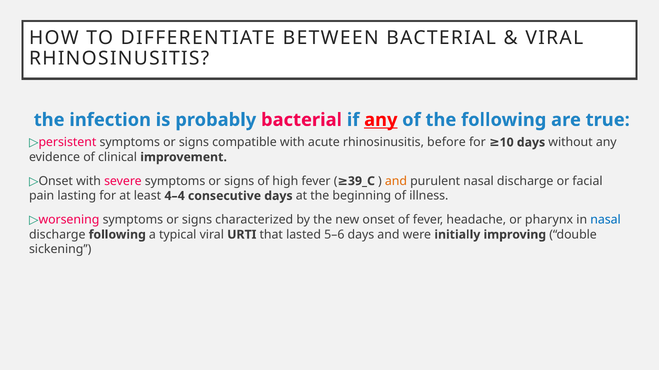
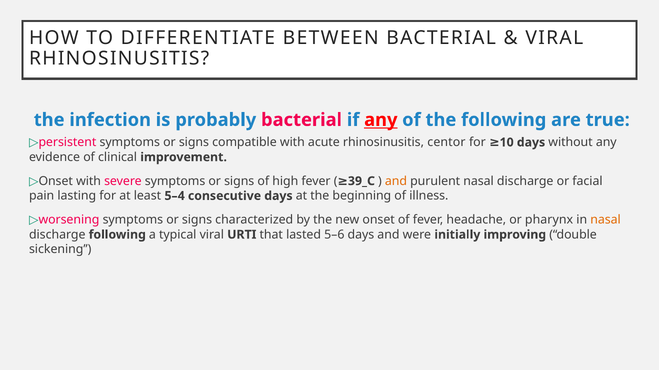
before: before -> centor (446, 143)
4–4: 4–4 -> 5–4 (175, 196)
nasal colour: blue -> orange (606, 220)
